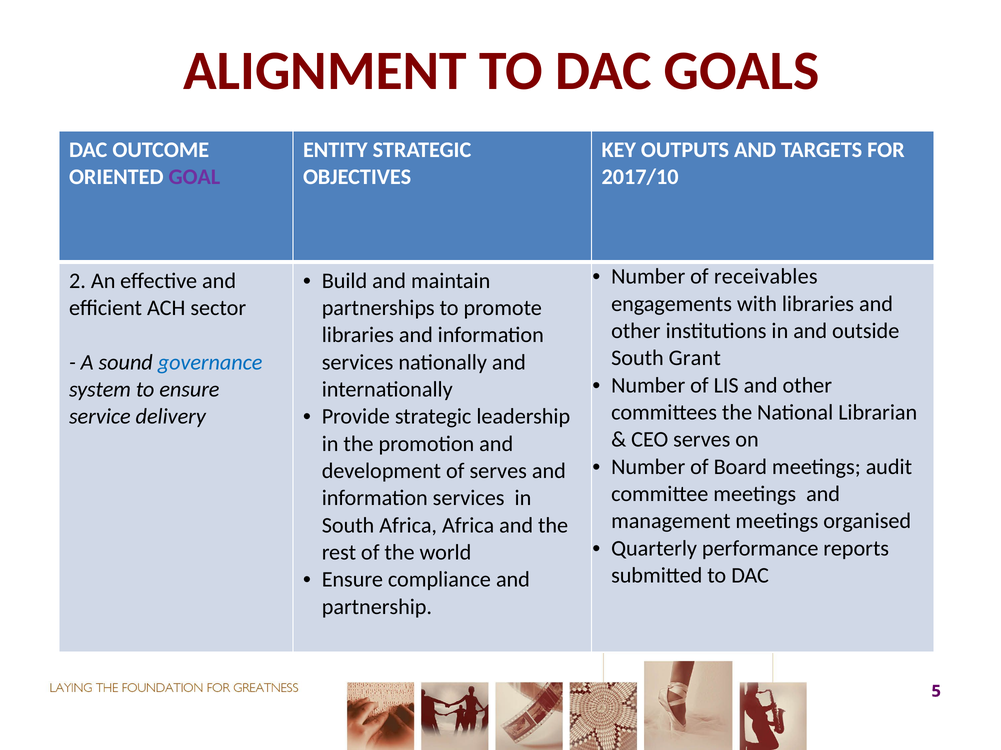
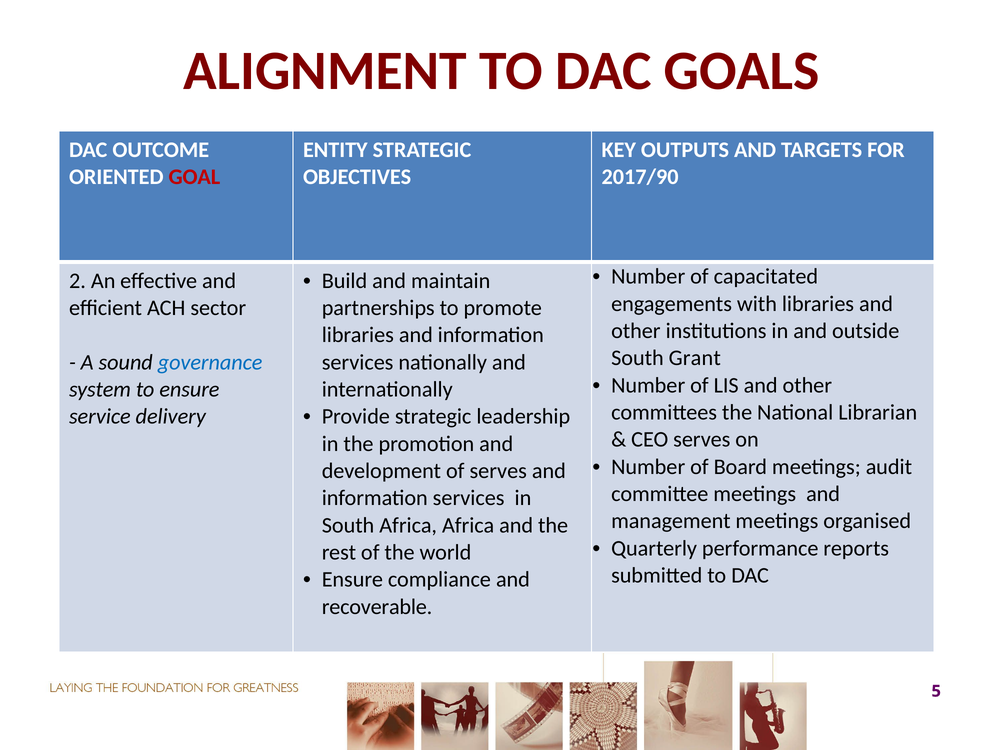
GOAL colour: purple -> red (194, 177)
2017/10: 2017/10 -> 2017/90 (640, 177)
receivables: receivables -> capacitated (766, 277)
partnership: partnership -> recoverable (377, 607)
